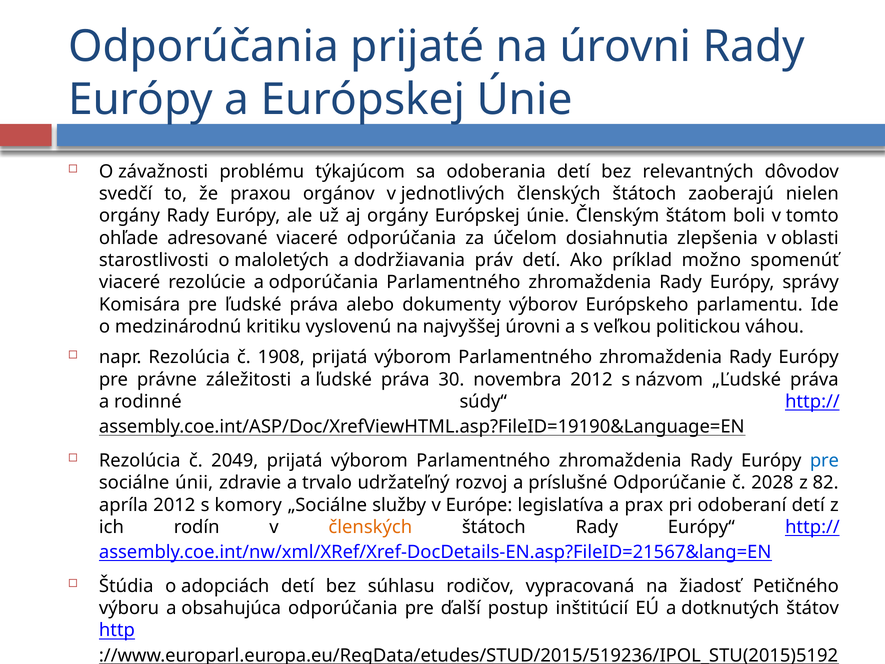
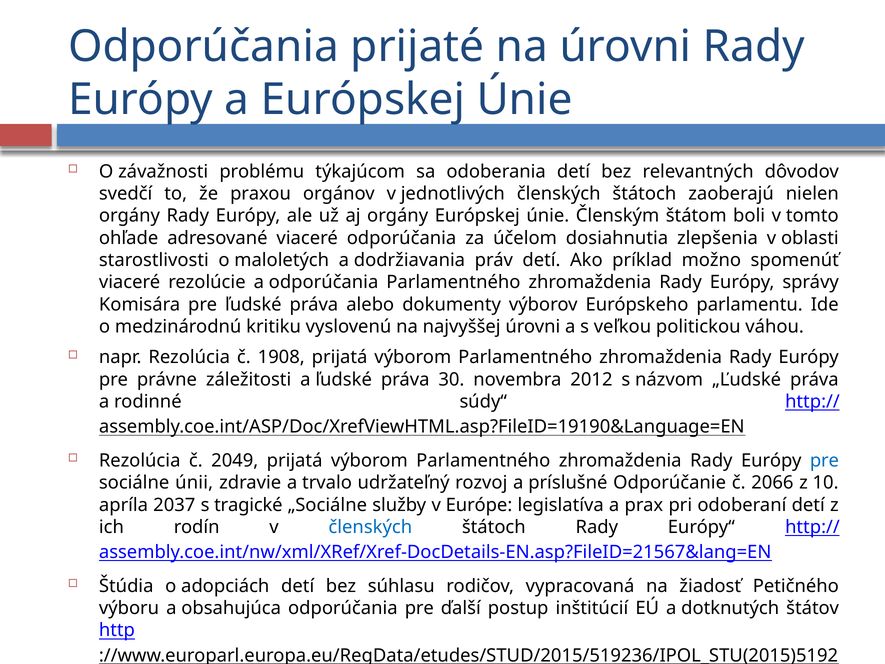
2028: 2028 -> 2066 (772, 483)
82: 82 -> 10 (826, 483)
apríla 2012: 2012 -> 2037 (174, 505)
komory: komory -> tragické (248, 505)
členských colour: orange -> blue (370, 527)
